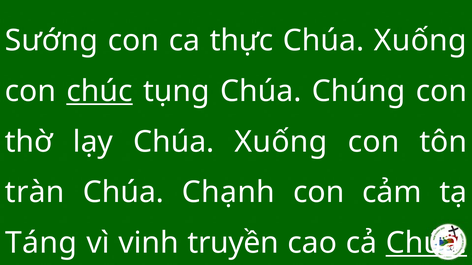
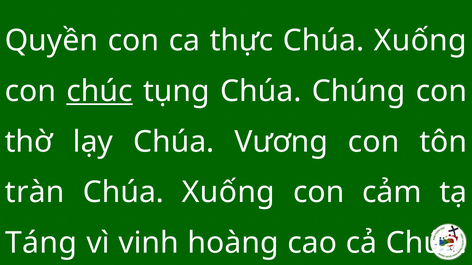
Sướng: Sướng -> Quyền (51, 41)
lạy Chúa Xuống: Xuống -> Vương (281, 142)
Chạnh: Chạnh -> Xuống (228, 193)
truyền: truyền -> hoàng (233, 243)
Chúa underline: present -> none (426, 243)
